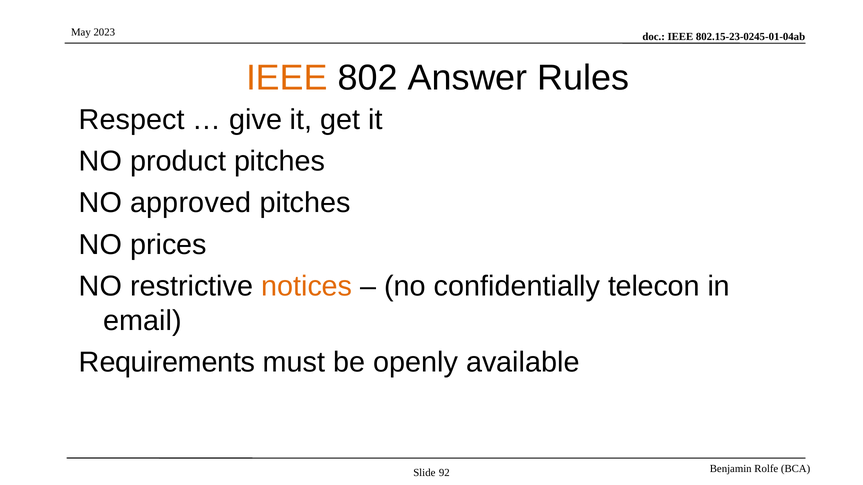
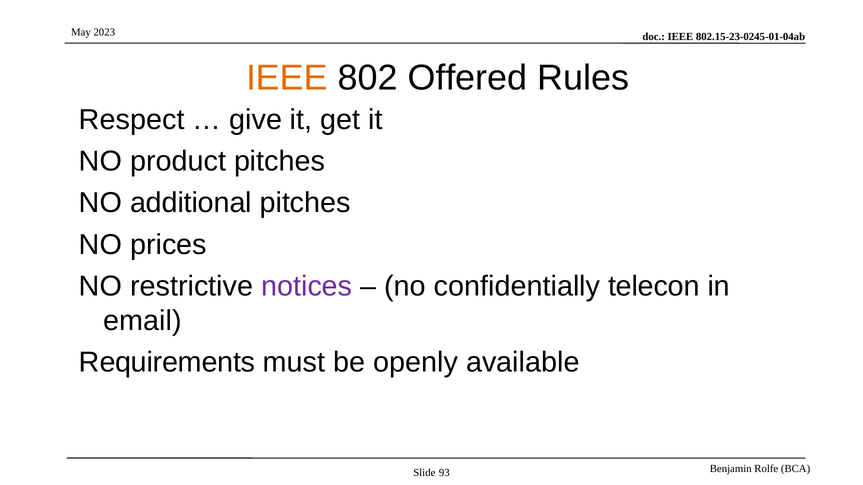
Answer: Answer -> Offered (468, 78)
approved: approved -> additional (191, 203)
notices colour: orange -> purple (307, 286)
92: 92 -> 93 (444, 473)
